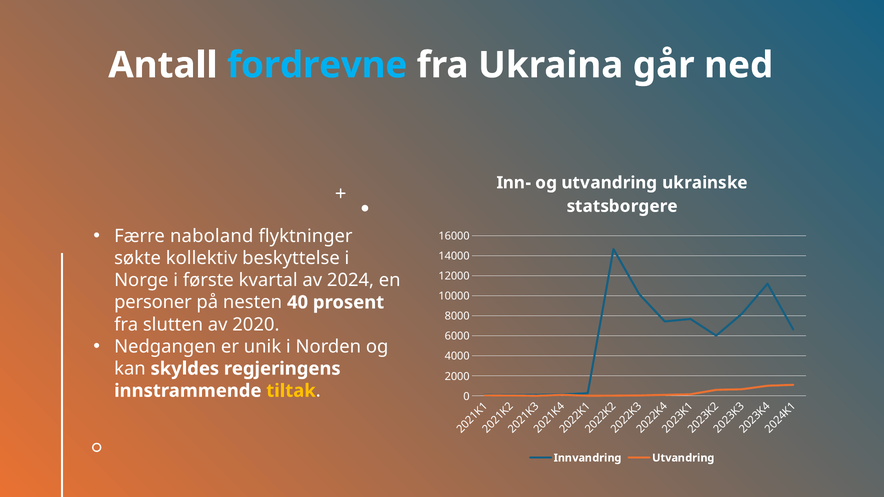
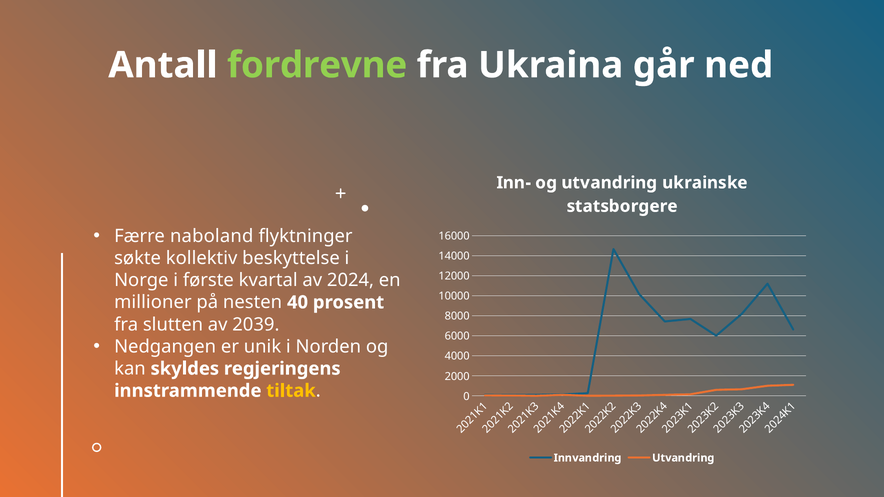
fordrevne colour: light blue -> light green (317, 65)
personer: personer -> millioner (153, 302)
2020: 2020 -> 2039 (256, 325)
